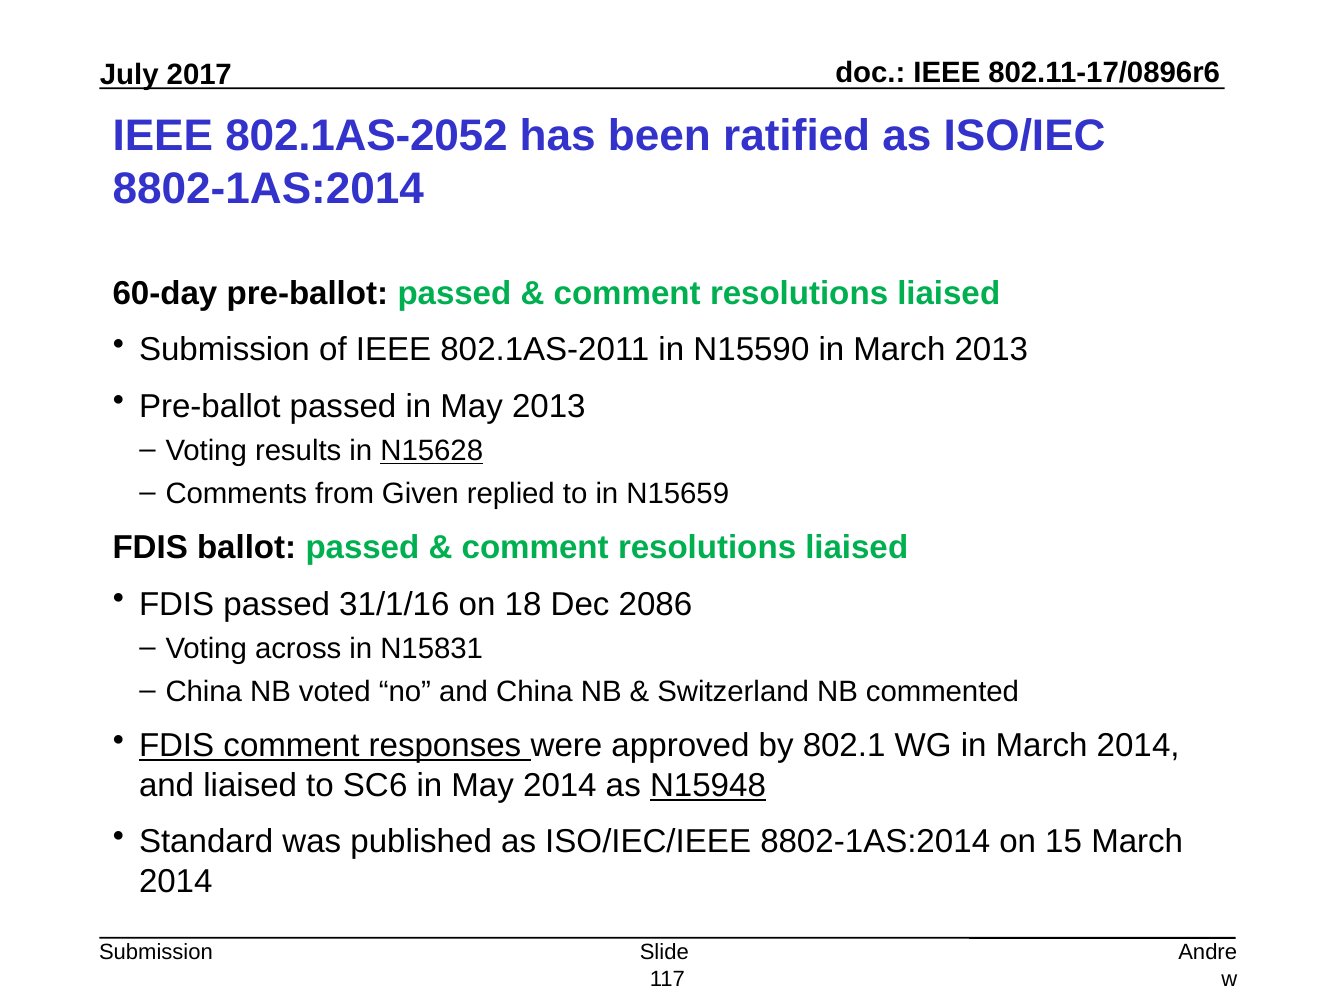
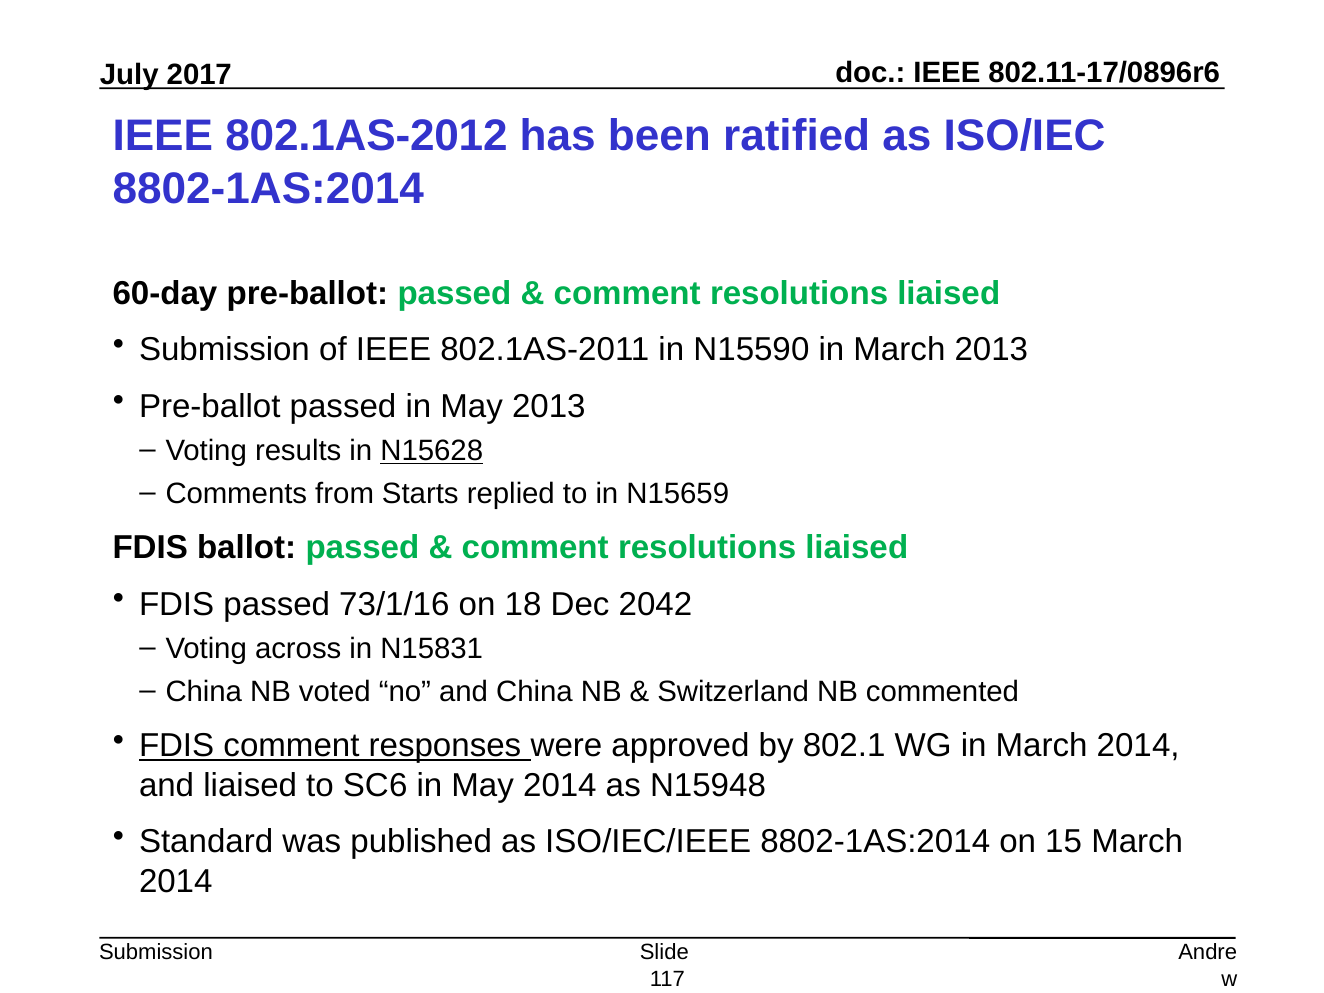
802.1AS-2052: 802.1AS-2052 -> 802.1AS-2012 (366, 136)
Given: Given -> Starts (420, 493)
31/1/16: 31/1/16 -> 73/1/16 (394, 604)
2086: 2086 -> 2042 (656, 604)
N15948 underline: present -> none (708, 785)
